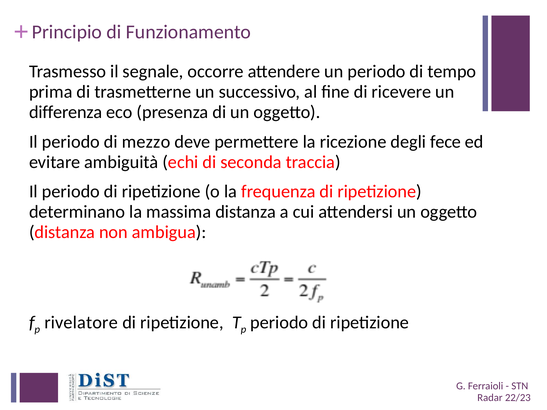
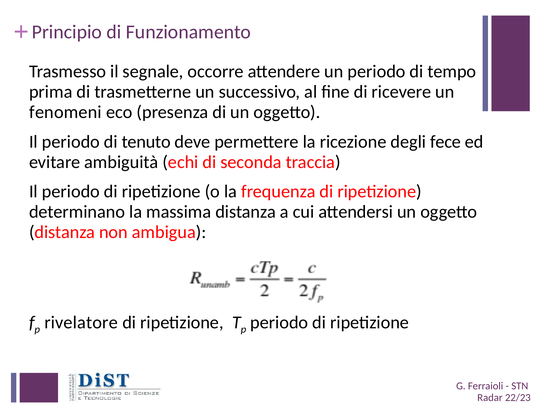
differenza: differenza -> fenomeni (65, 112)
mezzo: mezzo -> tenuto (146, 142)
